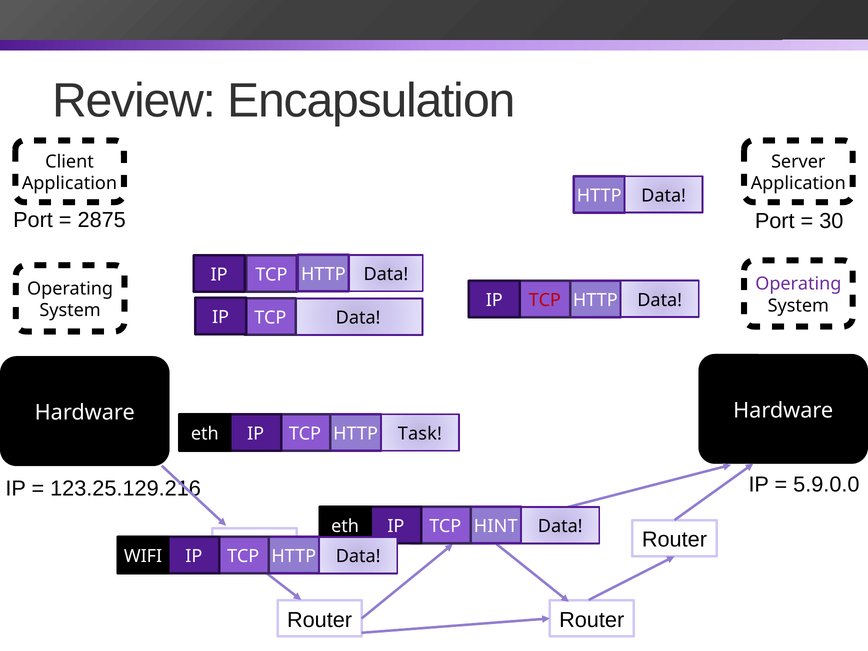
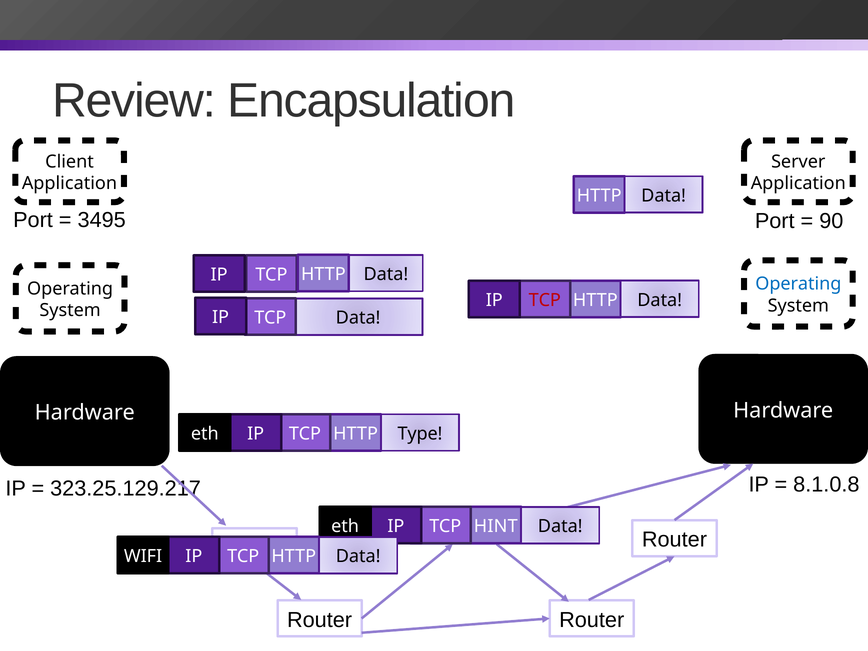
2875: 2875 -> 3495 (102, 220)
30: 30 -> 90 (831, 221)
Operating colour: purple -> blue (798, 284)
Task: Task -> Type (420, 434)
5.9.0.0: 5.9.0.0 -> 8.1.0.8 (826, 484)
123.25.129.216: 123.25.129.216 -> 323.25.129.217 (126, 488)
